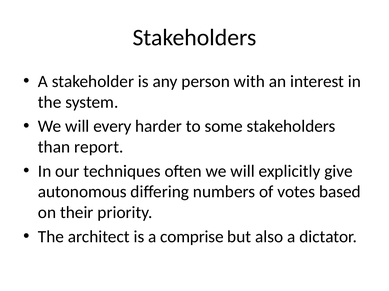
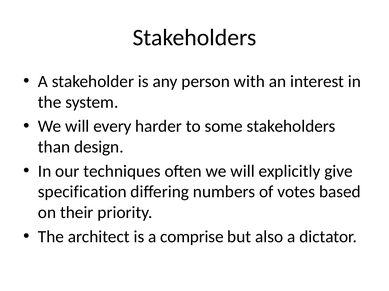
report: report -> design (99, 147)
autonomous: autonomous -> specification (82, 192)
